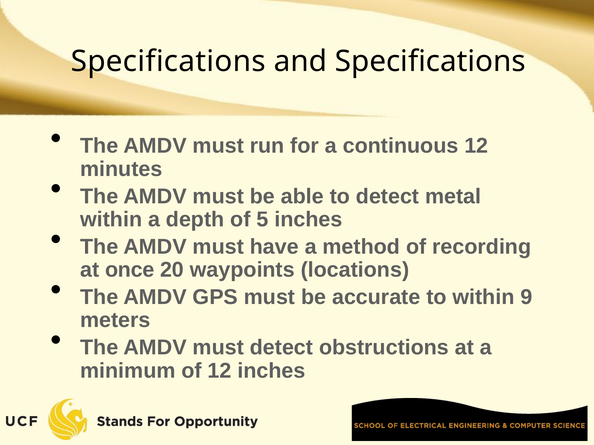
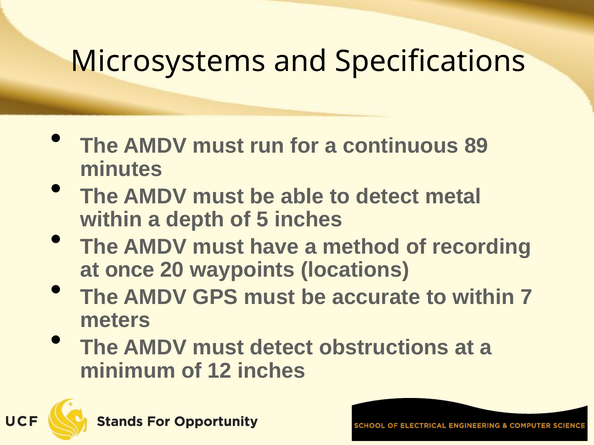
Specifications: Specifications -> Microsystems (168, 61)
continuous 12: 12 -> 89 (476, 146)
9: 9 -> 7 (526, 297)
